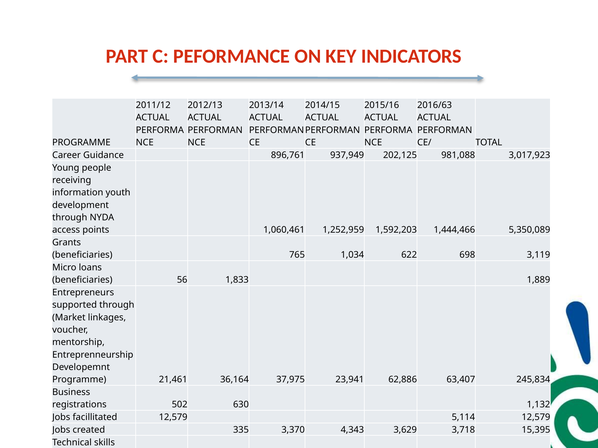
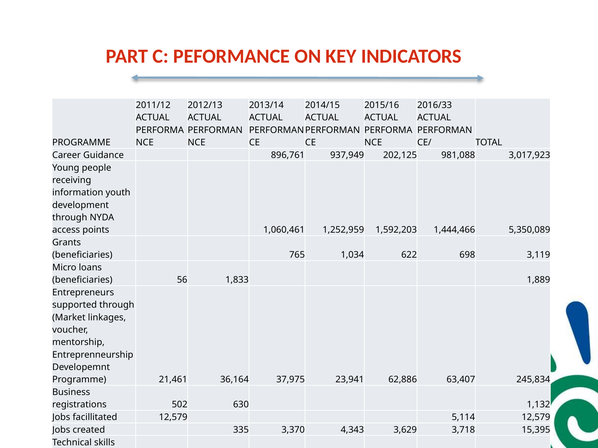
2016/63: 2016/63 -> 2016/33 (435, 105)
